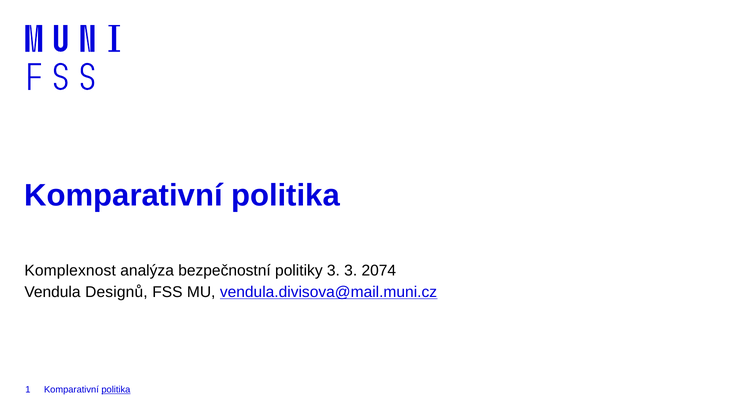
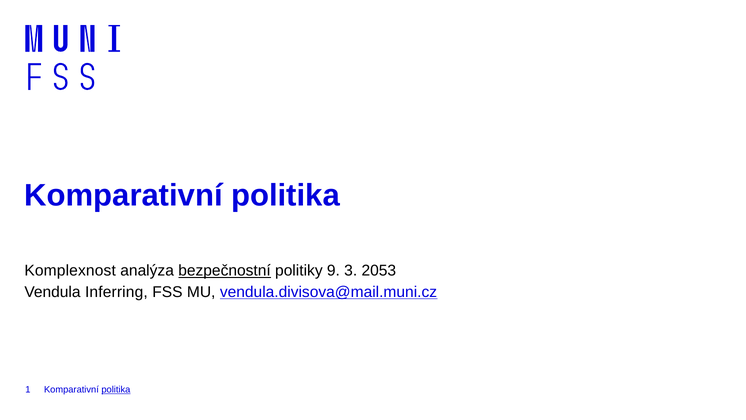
bezpečnostní underline: none -> present (225, 270)
politiky 3: 3 -> 9 (333, 270)
2074: 2074 -> 2053 (379, 270)
Designů: Designů -> Inferring (116, 292)
